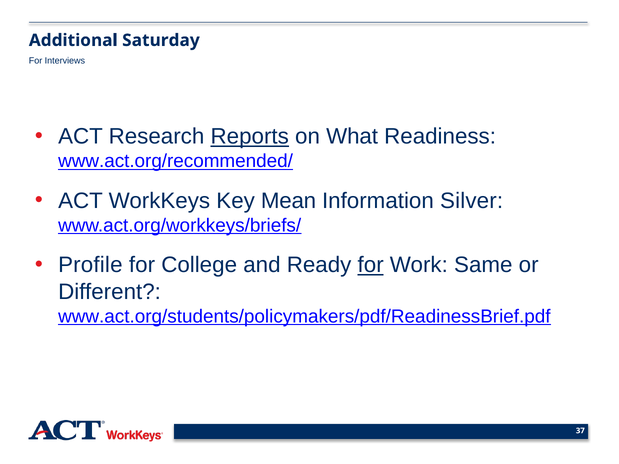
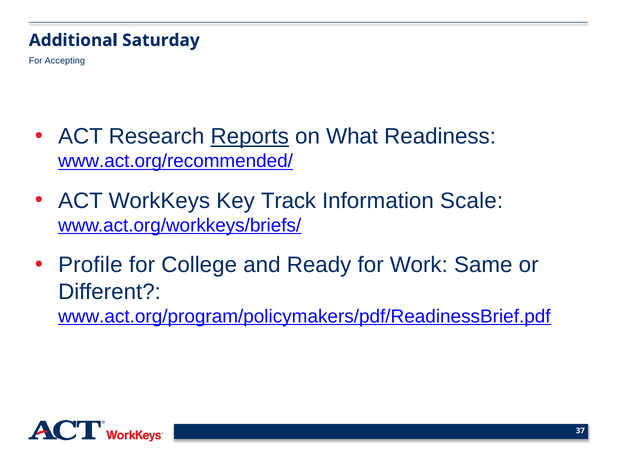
Interviews: Interviews -> Accepting (65, 61)
Mean: Mean -> Track (289, 201)
Silver: Silver -> Scale (472, 201)
for underline: present -> none (371, 265)
www.act.org/students/policymakers/pdf/ReadinessBrief.pdf: www.act.org/students/policymakers/pdf/ReadinessBrief.pdf -> www.act.org/program/policymakers/pdf/ReadinessBrief.pdf (304, 316)
